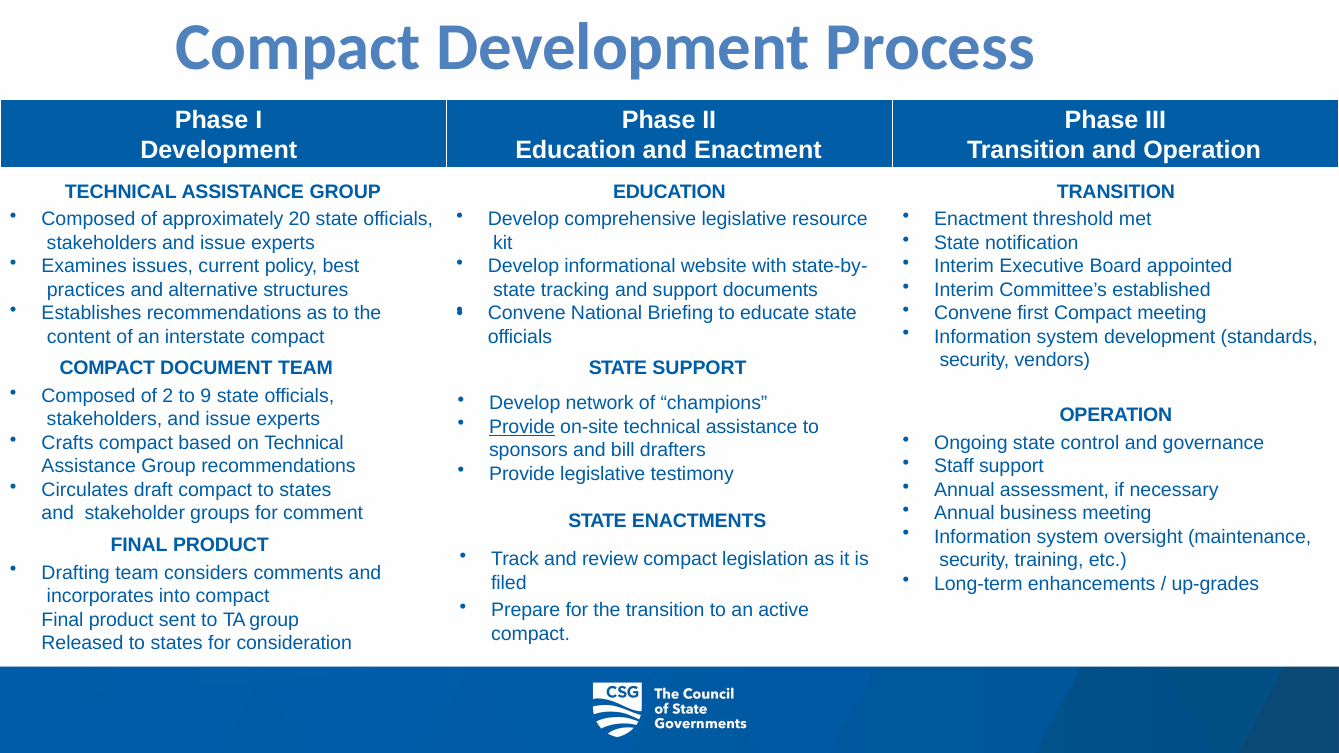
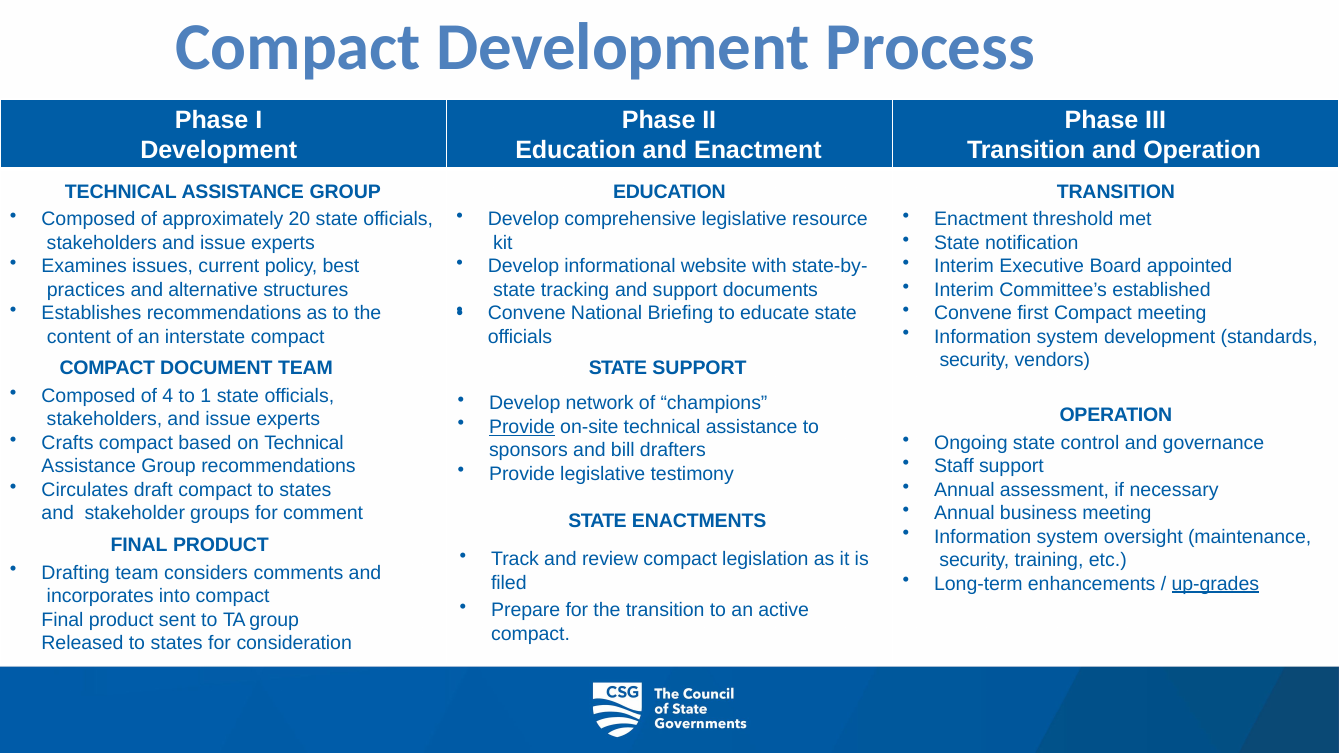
2: 2 -> 4 (168, 396)
9: 9 -> 1 (206, 396)
up-grades underline: none -> present (1215, 584)
